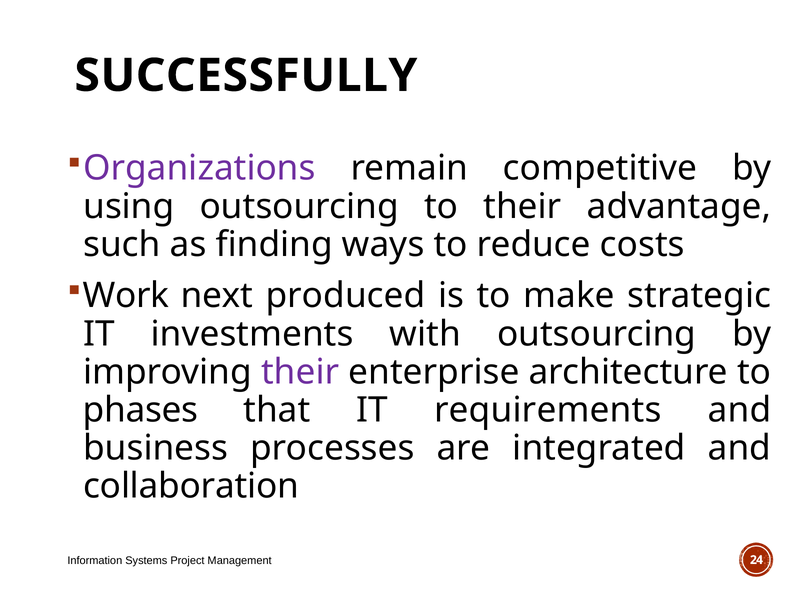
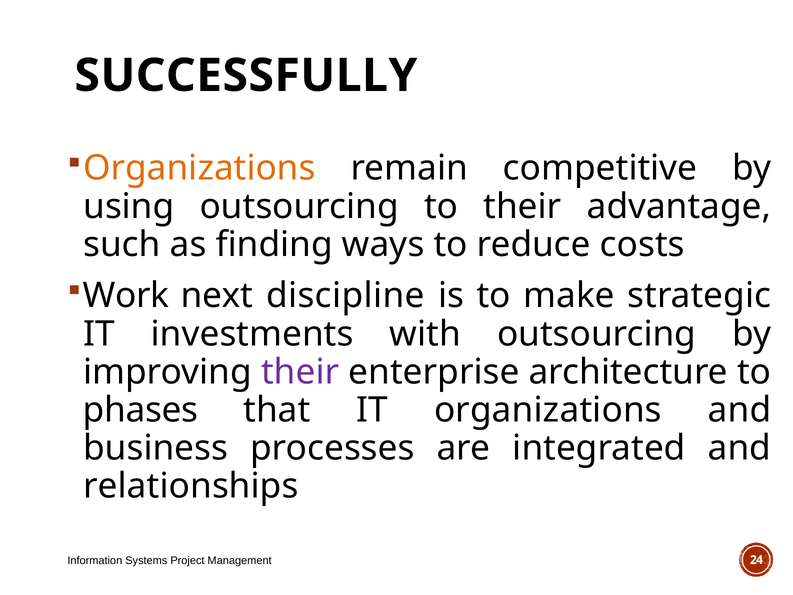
Organizations colour: purple -> orange (199, 168)
produced: produced -> discipline (345, 296)
IT requirements: requirements -> organizations (548, 410)
collaboration: collaboration -> relationships (191, 486)
